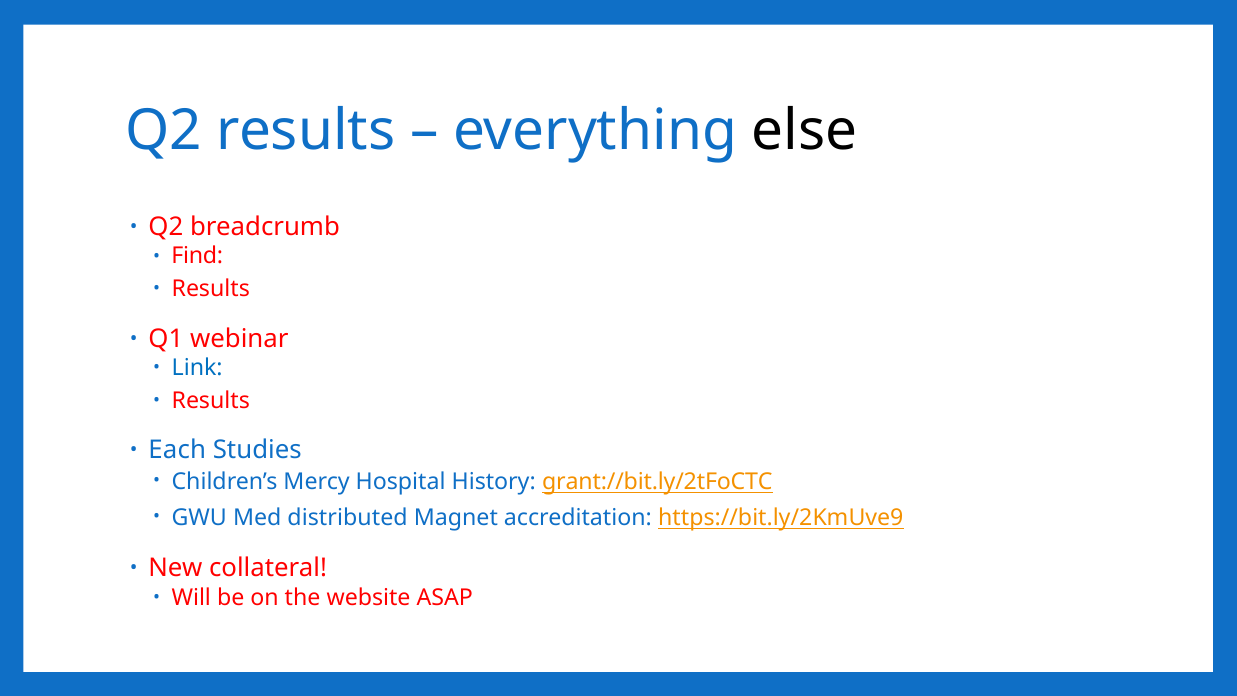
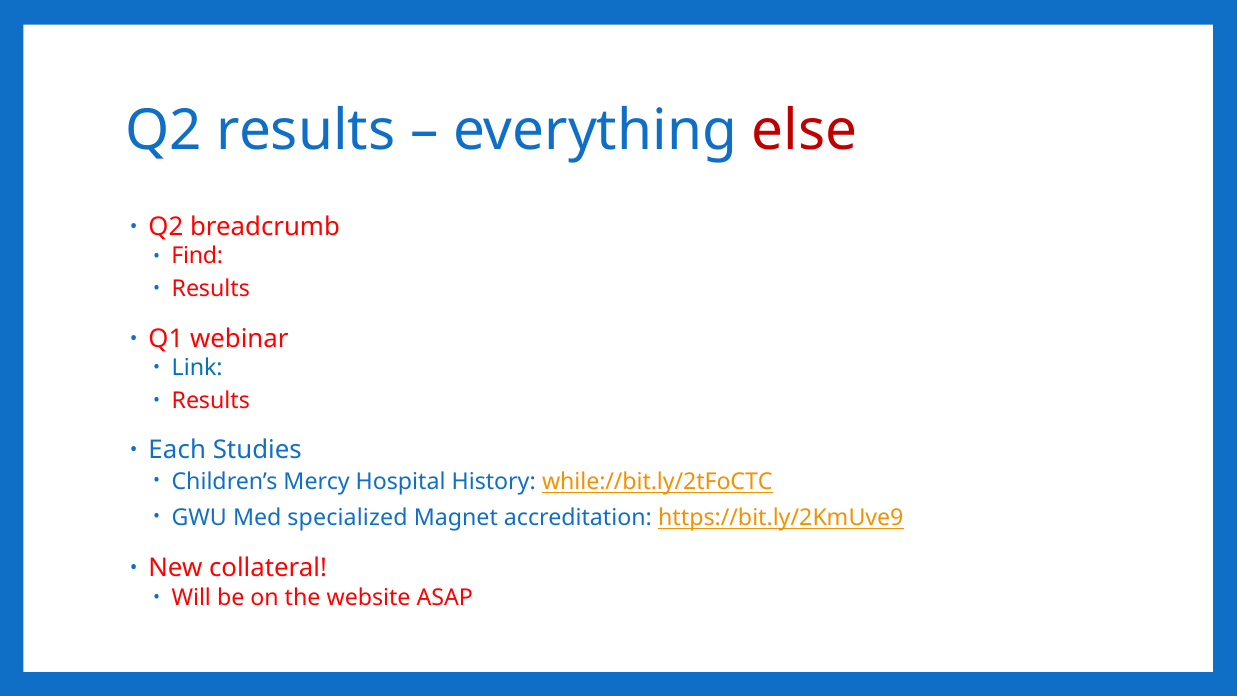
else colour: black -> red (805, 130)
grant://bit.ly/2tFoCTC: grant://bit.ly/2tFoCTC -> while://bit.ly/2tFoCTC (657, 482)
distributed: distributed -> specialized (348, 518)
